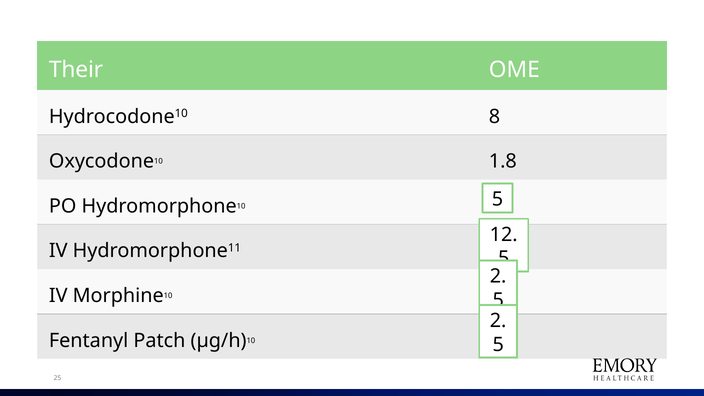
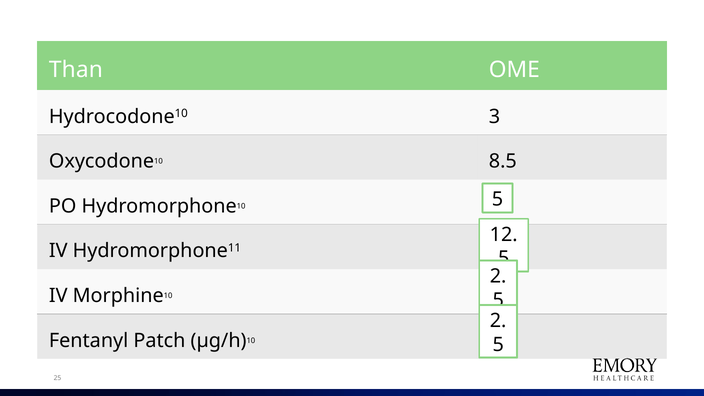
Their: Their -> Than (76, 70)
Hydrocodone10 8: 8 -> 3 (495, 116)
1.8: 1.8 -> 8.5 (503, 161)
